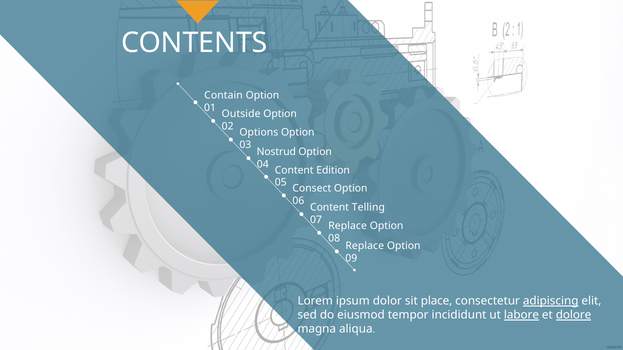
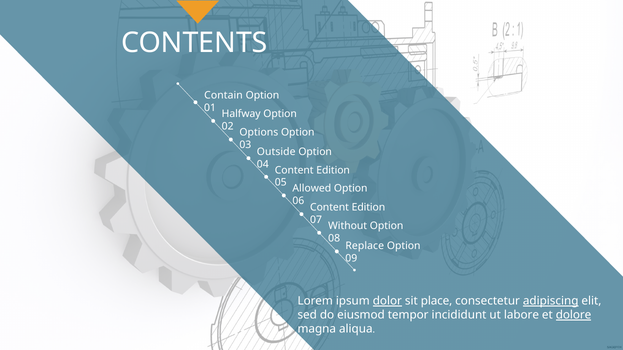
Outside: Outside -> Halfway (241, 114)
Nostrud: Nostrud -> Outside (276, 152)
Consect: Consect -> Allowed (312, 189)
Telling: Telling -> Edition (368, 208)
Replace: Replace -> Without (348, 226)
dolor underline: none -> present (387, 301)
labore underline: present -> none (521, 315)
